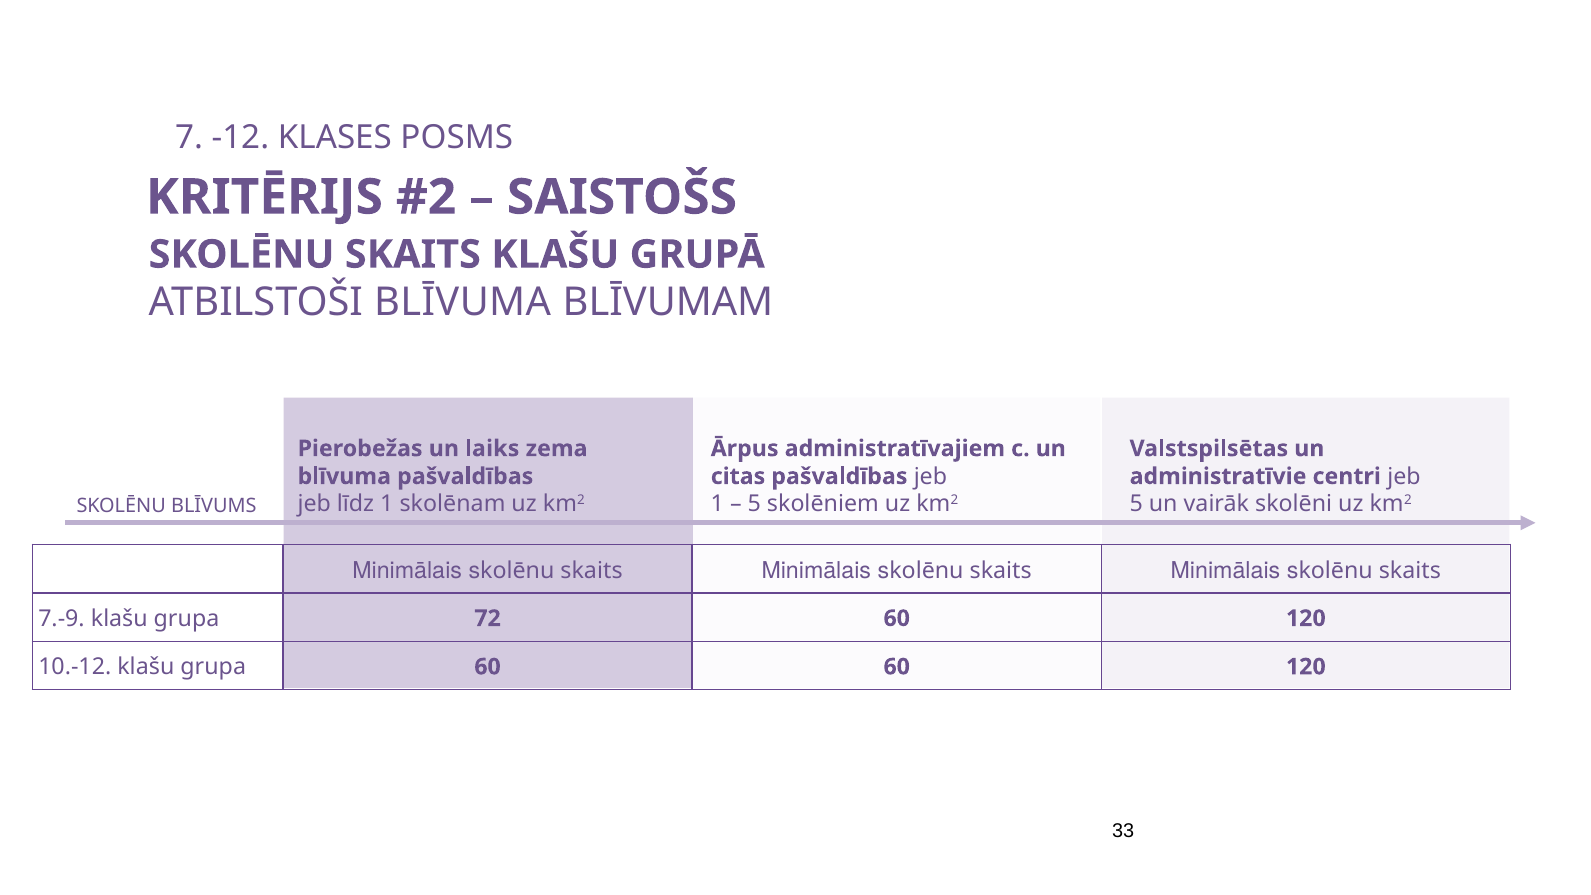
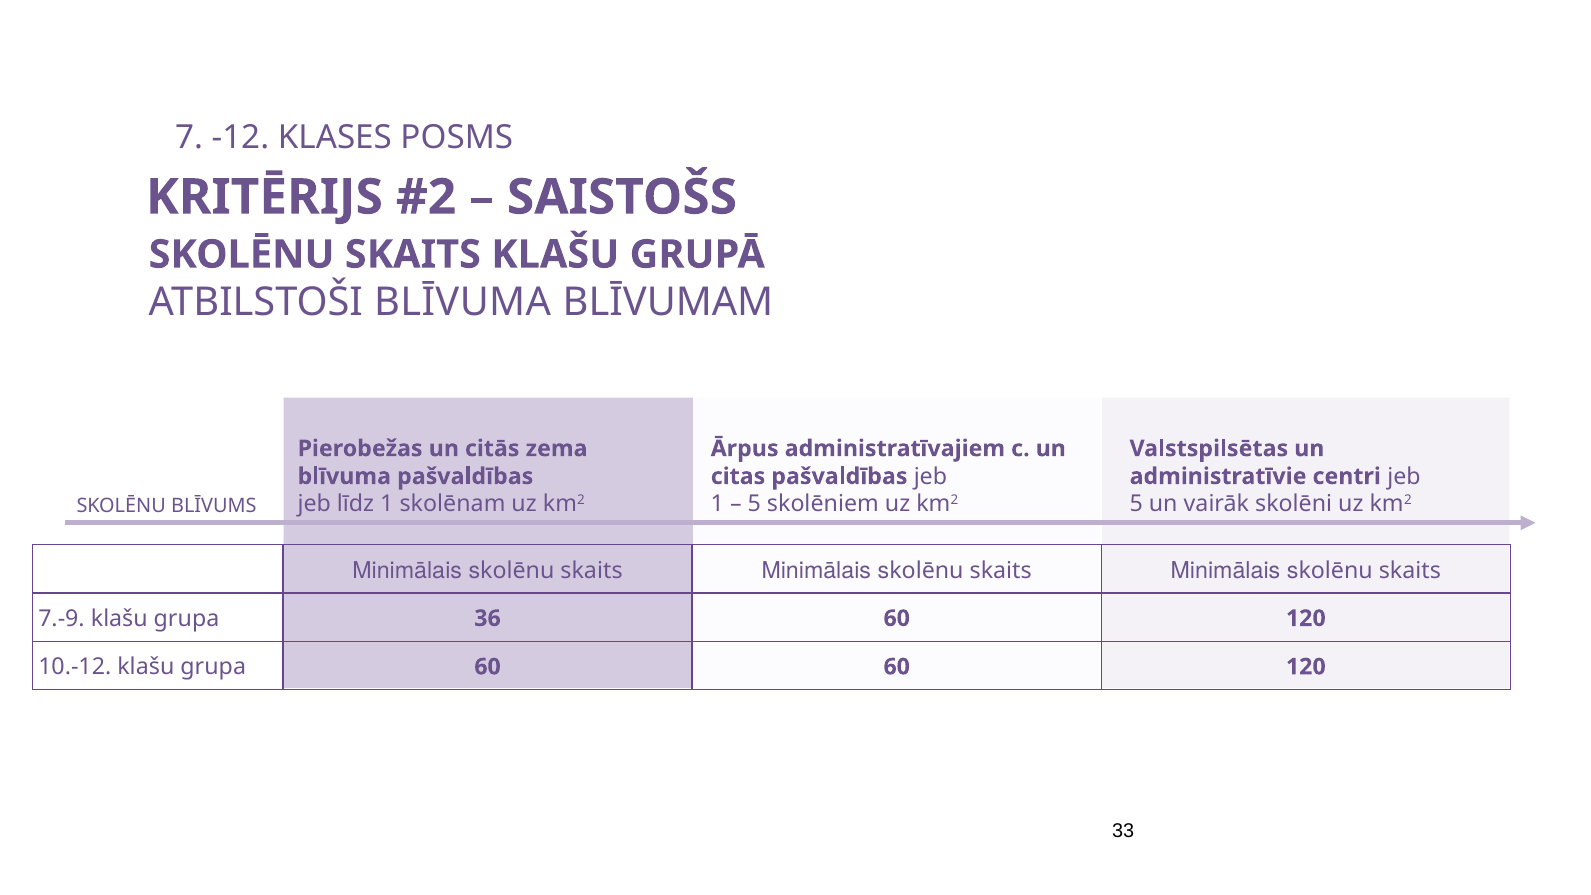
laiks: laiks -> citās (492, 448)
72: 72 -> 36 (488, 618)
